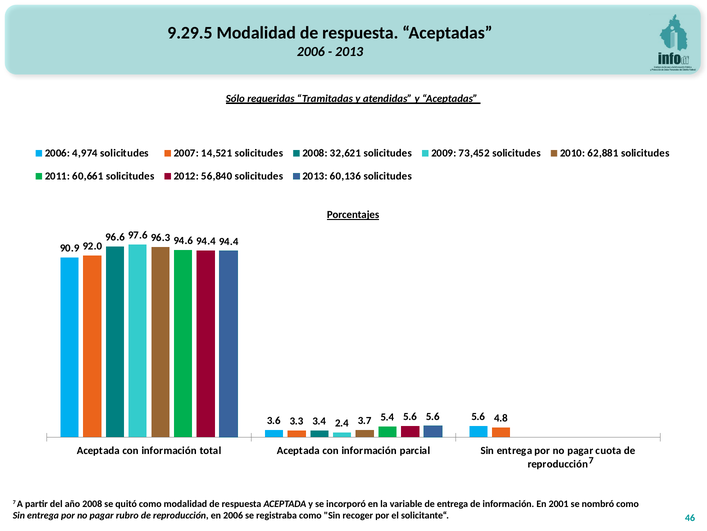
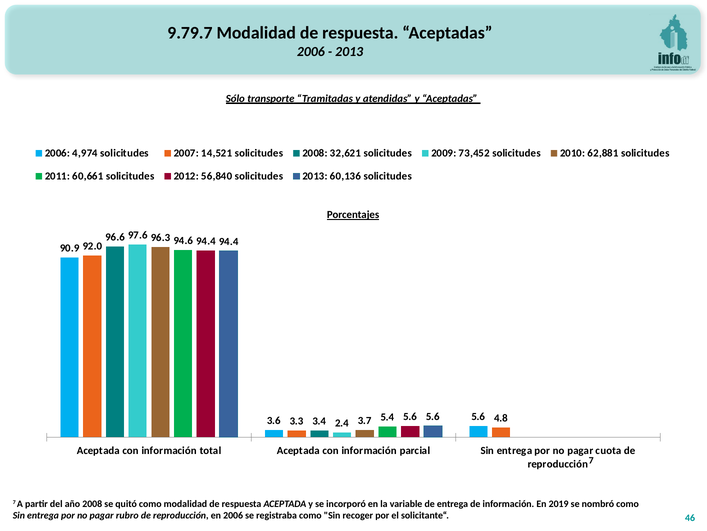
9.29.5: 9.29.5 -> 9.79.7 (190, 33)
requeridas: requeridas -> transporte (271, 98)
2001: 2001 -> 2019 (559, 503)
